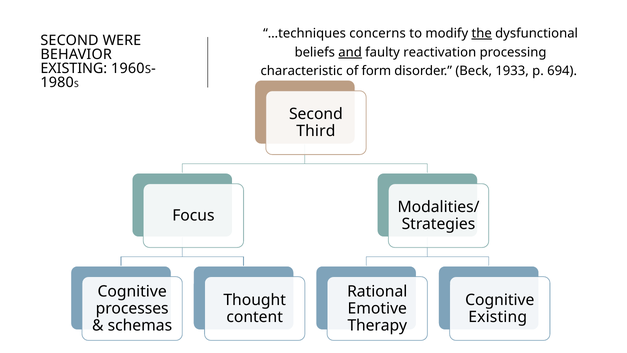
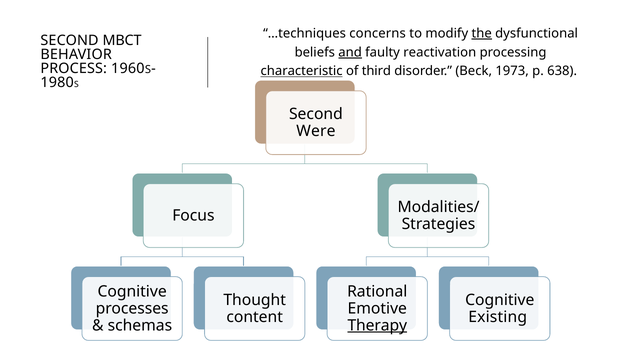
WERE: WERE -> MBCT (122, 40)
EXISTING: EXISTING -> PROCESS (74, 68)
characteristic underline: none -> present (302, 71)
form: form -> third (376, 71)
1933: 1933 -> 1973 (512, 71)
694: 694 -> 638 (562, 71)
Third: Third -> Were (316, 131)
Therapy underline: none -> present (377, 325)
